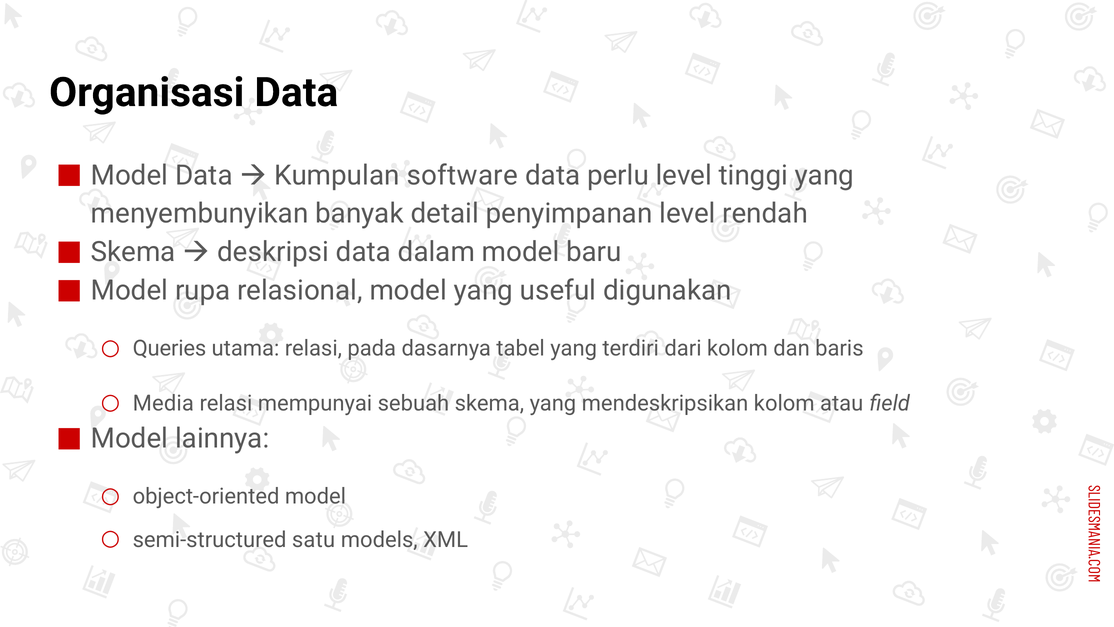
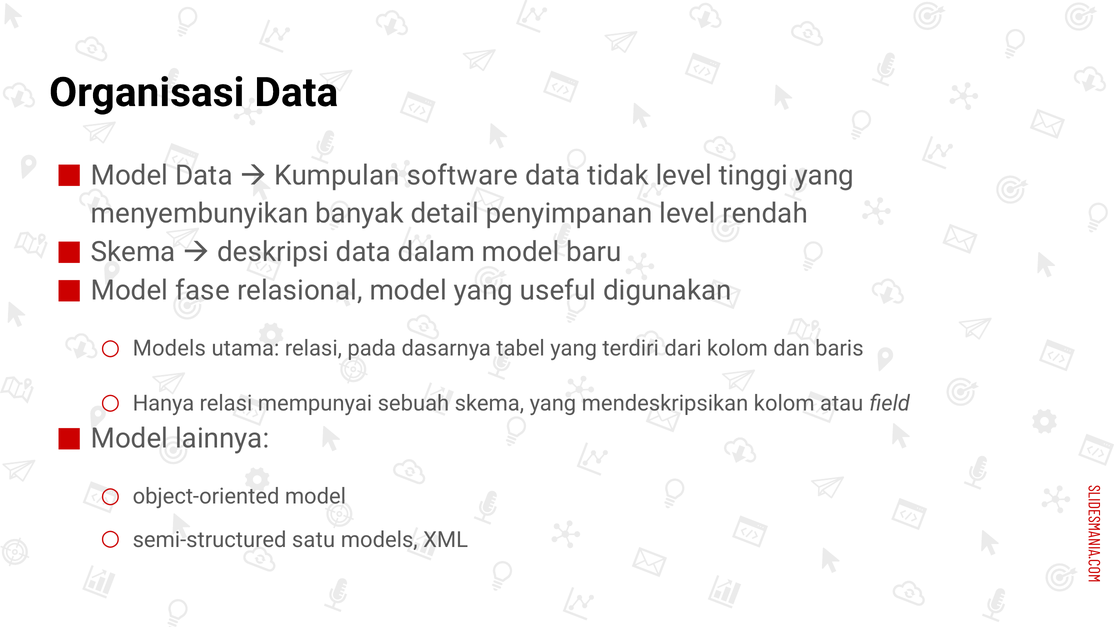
perlu: perlu -> tidak (618, 175)
rupa: rupa -> fase (202, 290)
Queries: Queries -> Models (169, 348)
Media: Media -> Hanya (163, 403)
